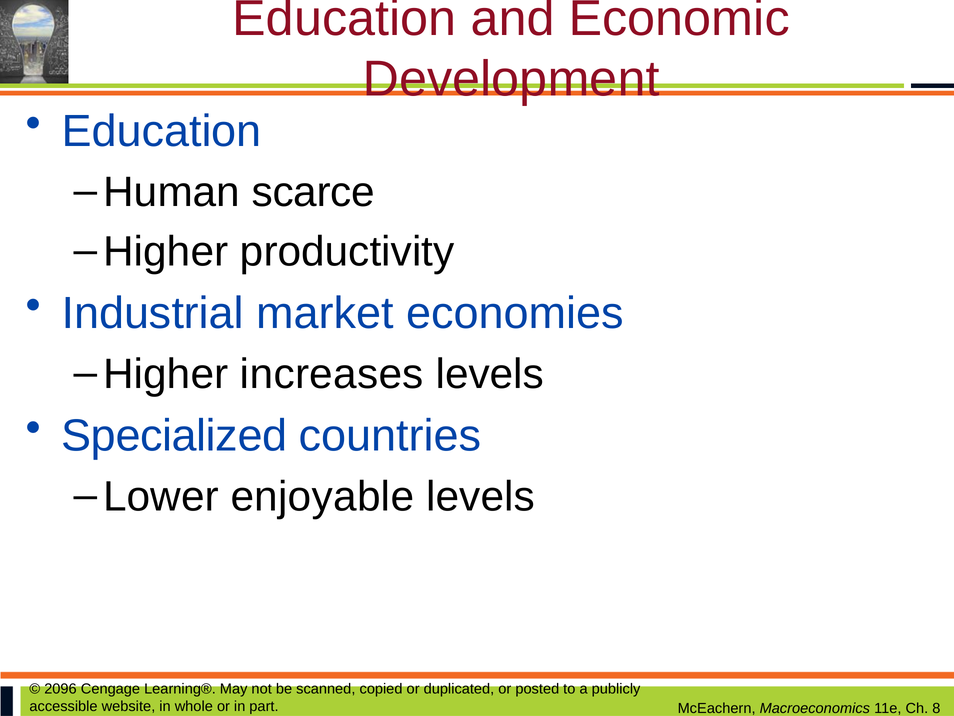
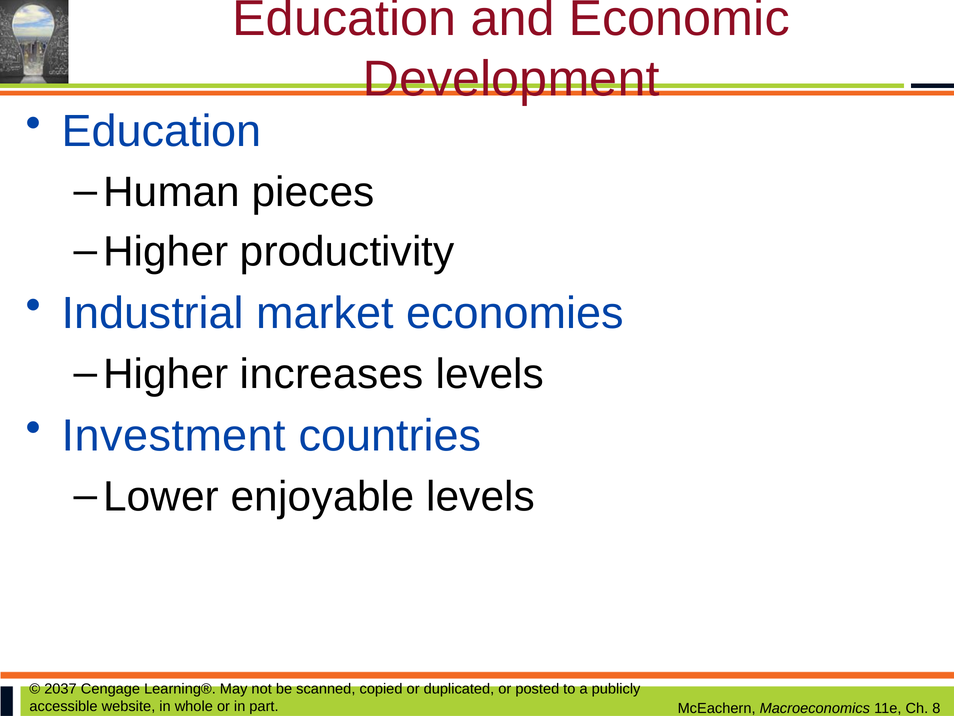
scarce: scarce -> pieces (313, 192)
Specialized: Specialized -> Investment (174, 436)
2096: 2096 -> 2037 (60, 689)
